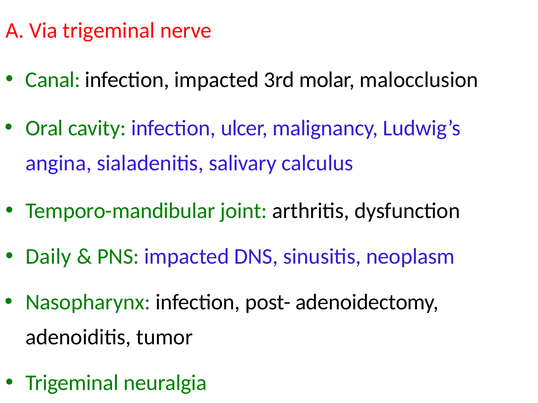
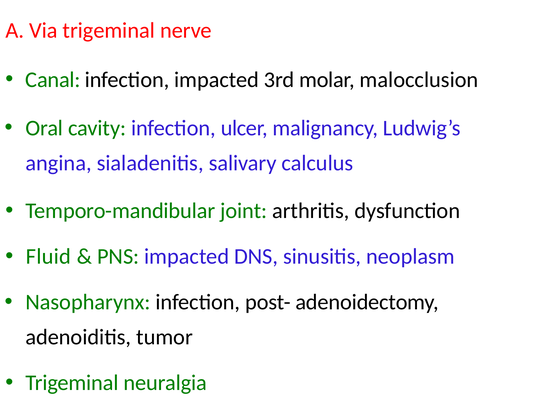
Daily: Daily -> Fluid (48, 257)
